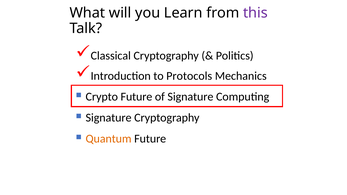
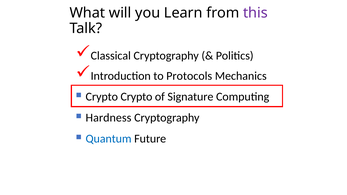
Crypto Future: Future -> Crypto (136, 97)
Signature: Signature -> Hardness (108, 118)
Quantum colour: orange -> blue (109, 139)
